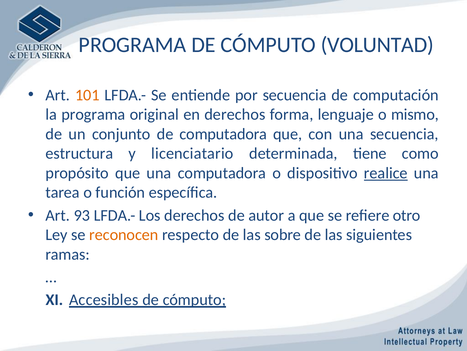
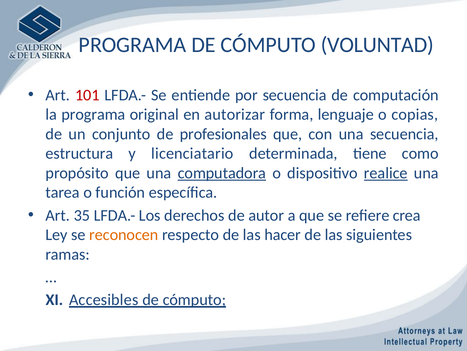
101 colour: orange -> red (87, 95)
en derechos: derechos -> autorizar (235, 114)
mismo: mismo -> copias (415, 114)
de computadora: computadora -> profesionales (223, 134)
computadora underline: none -> present (222, 173)
93: 93 -> 35 (82, 215)
otro: otro -> crea (407, 215)
sobre: sobre -> hacer (283, 234)
